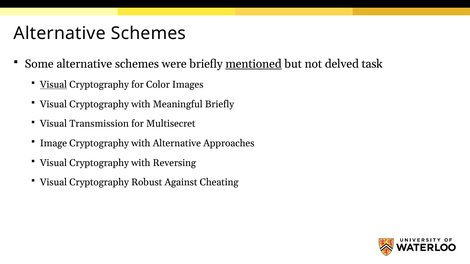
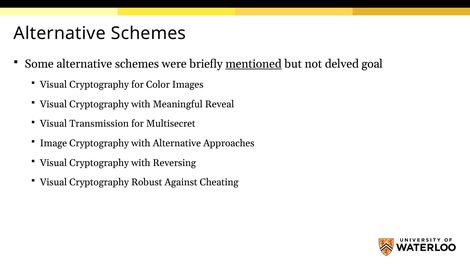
task: task -> goal (372, 64)
Visual underline: present -> none (53, 85)
Meaningful Briefly: Briefly -> Reveal (220, 104)
